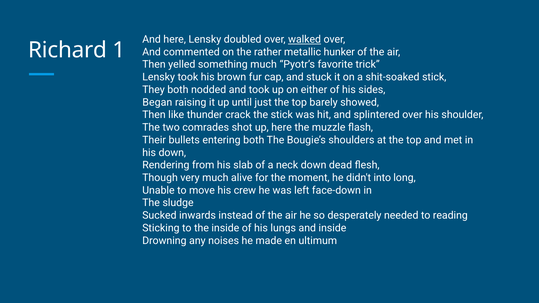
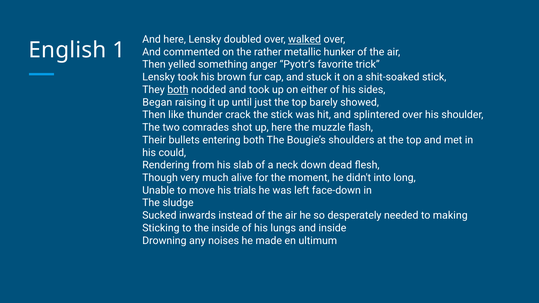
Richard: Richard -> English (67, 50)
something much: much -> anger (264, 65)
both underline: none -> present (178, 90)
his down: down -> could (172, 153)
crew: crew -> trials (245, 190)
reading: reading -> making (450, 216)
